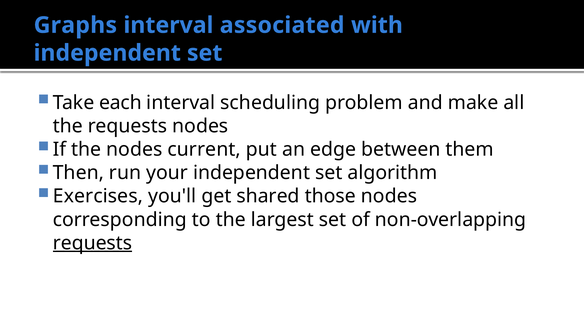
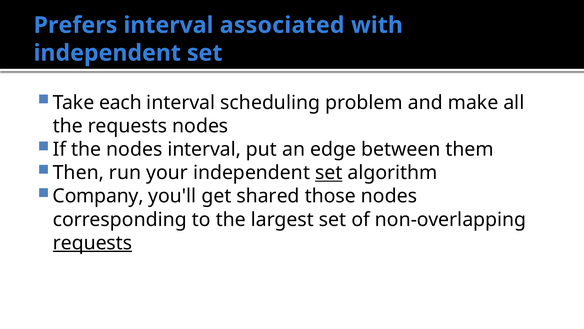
Graphs: Graphs -> Prefers (75, 25)
nodes current: current -> interval (204, 149)
set underline: none -> present (329, 173)
Exercises: Exercises -> Company (98, 196)
